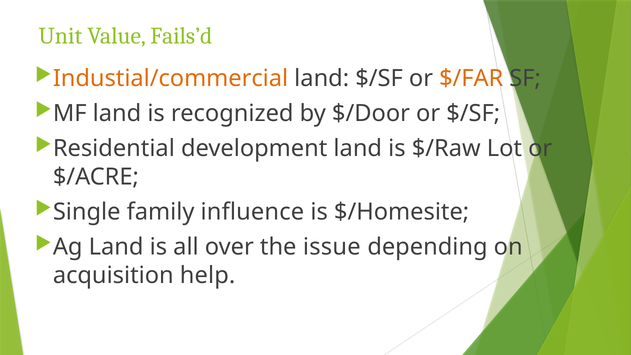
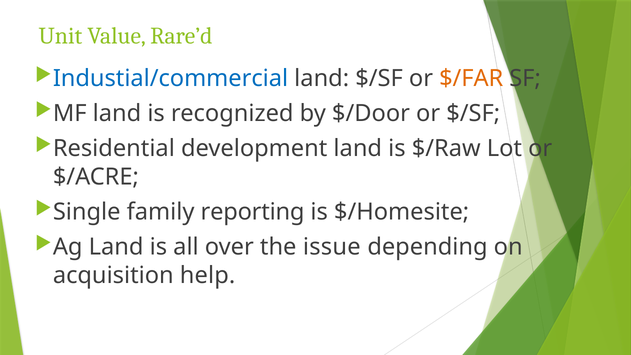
Fails’d: Fails’d -> Rare’d (181, 36)
Industial/commercial colour: orange -> blue (171, 78)
influence: influence -> reporting (253, 212)
